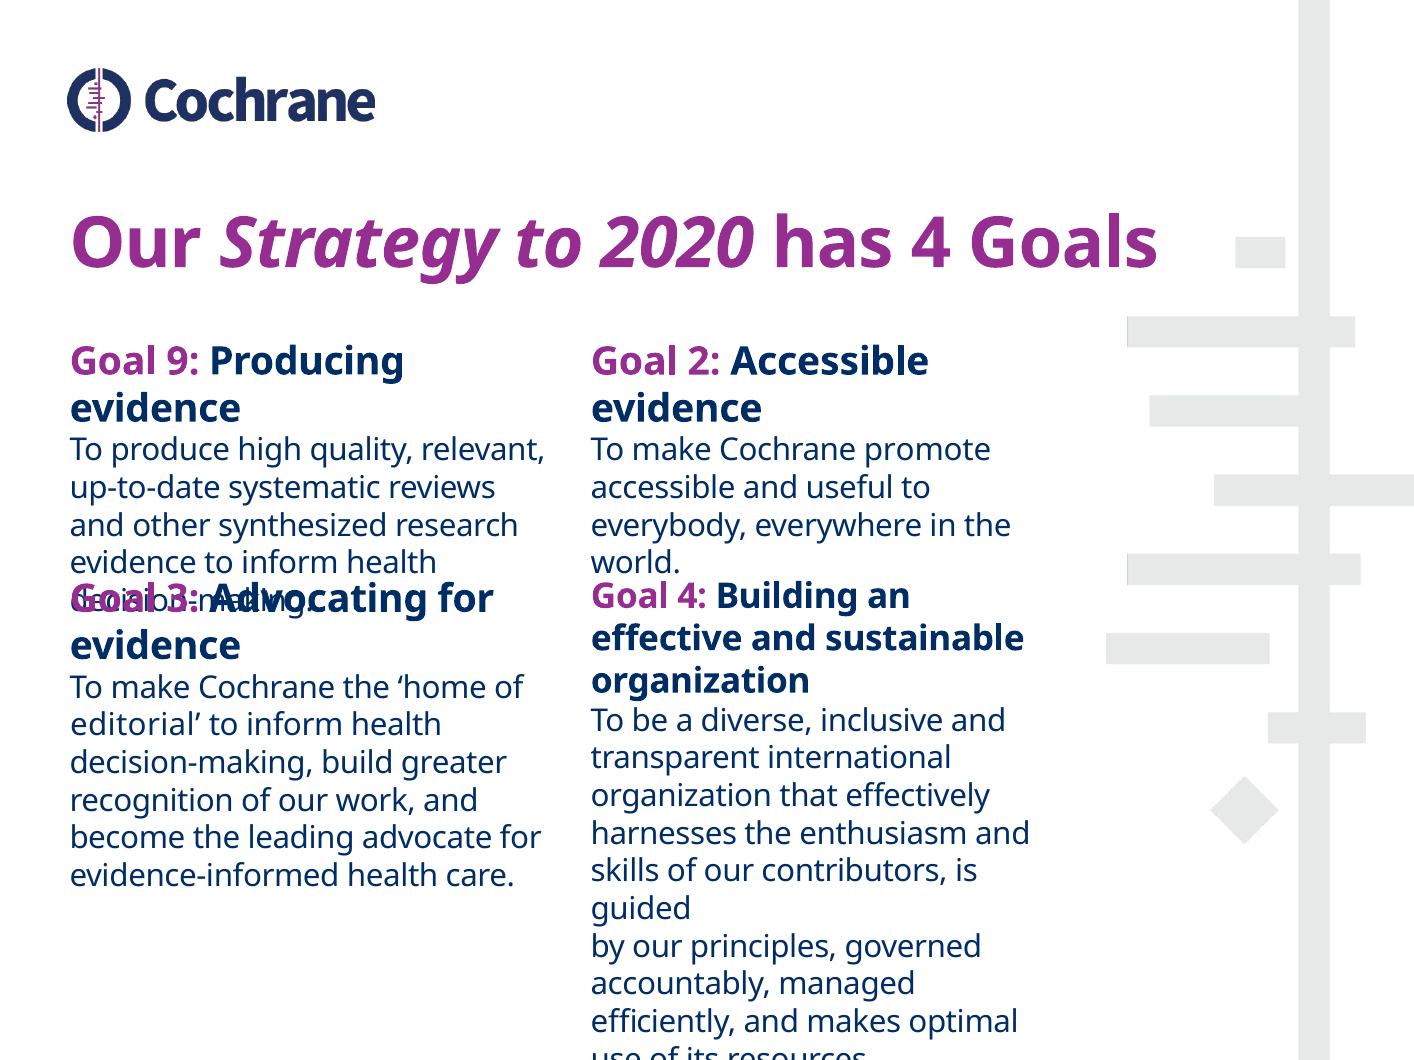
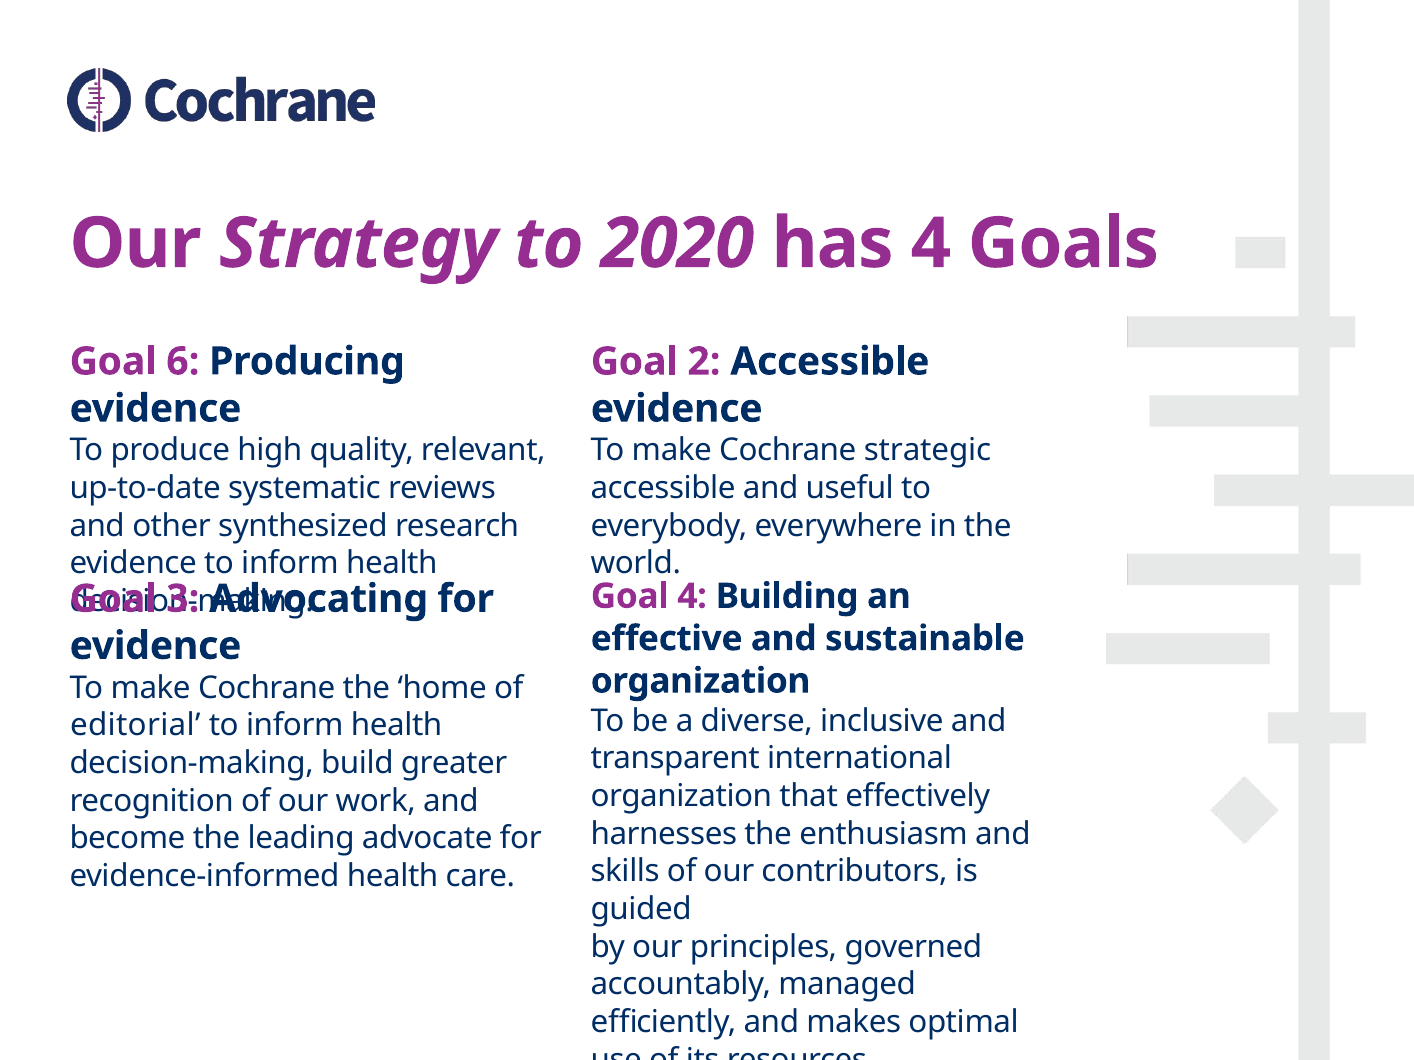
9: 9 -> 6 (183, 362)
promote: promote -> strategic (928, 451)
